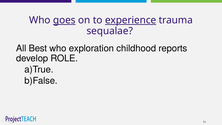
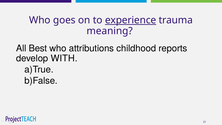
goes underline: present -> none (64, 20)
sequalae: sequalae -> meaning (110, 31)
exploration: exploration -> attributions (91, 48)
ROLE: ROLE -> WITH (64, 58)
